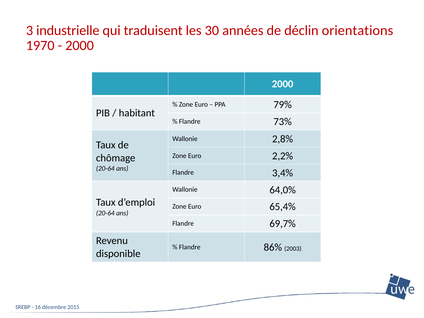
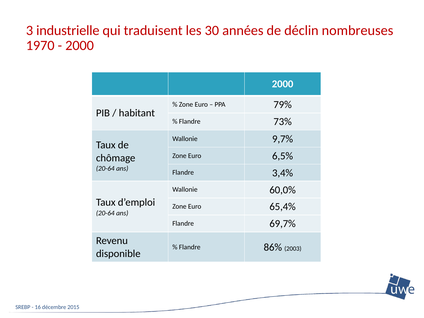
orientations: orientations -> nombreuses (358, 30)
2,8%: 2,8% -> 9,7% (283, 139)
2,2%: 2,2% -> 6,5% (283, 156)
64,0%: 64,0% -> 60,0% (283, 190)
